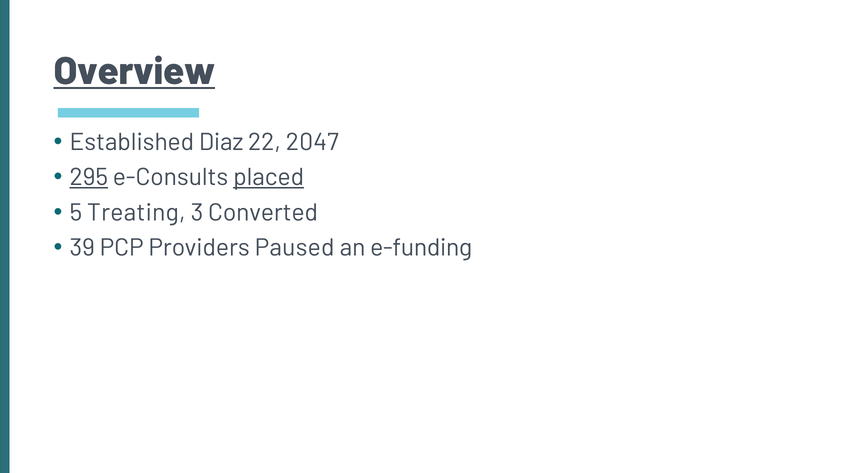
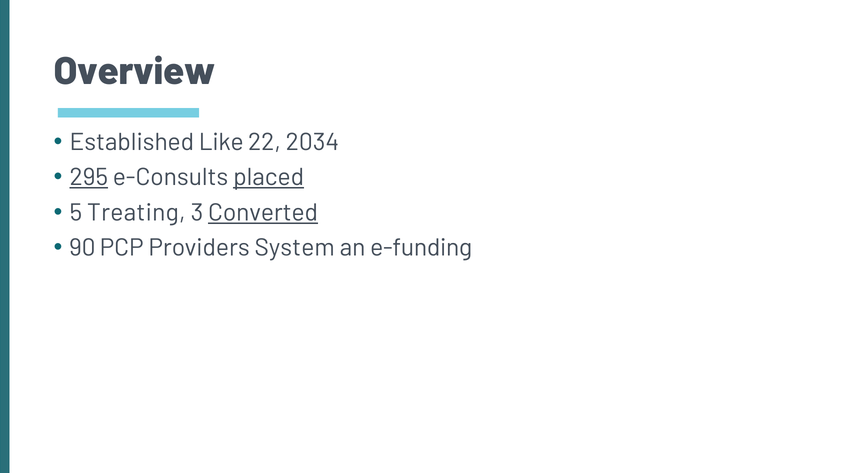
Overview underline: present -> none (134, 72)
Diaz: Diaz -> Like (221, 142)
2047: 2047 -> 2034 (312, 142)
Converted underline: none -> present (263, 213)
39: 39 -> 90 (82, 248)
Paused: Paused -> System (295, 248)
